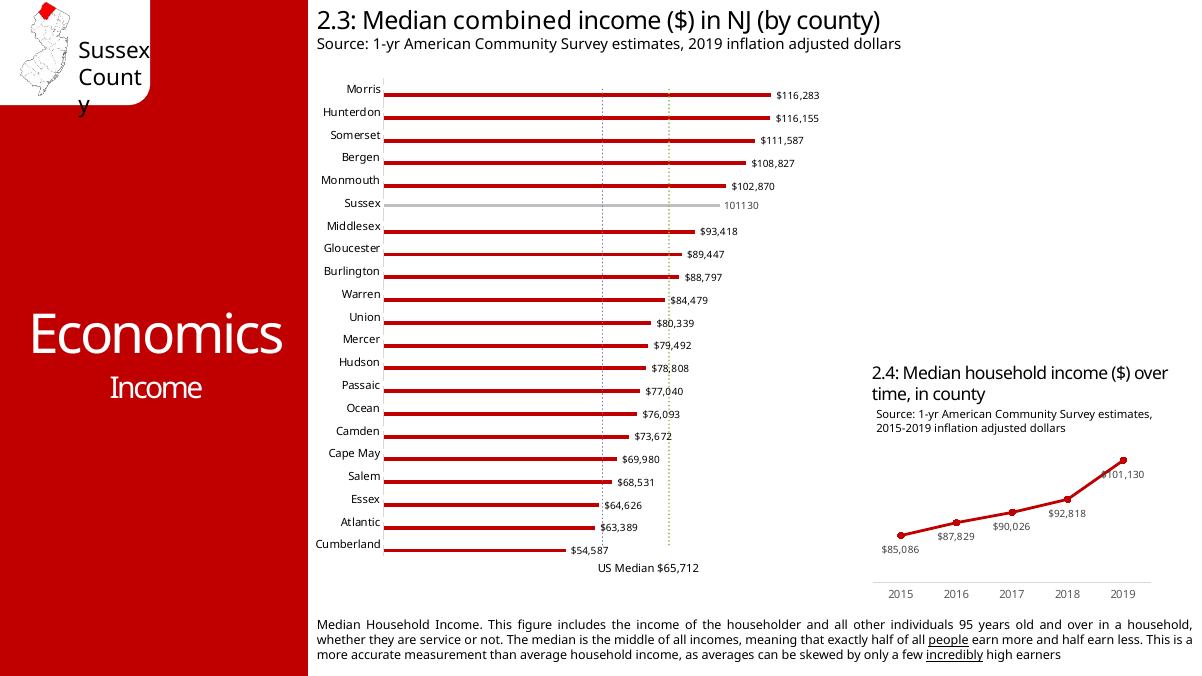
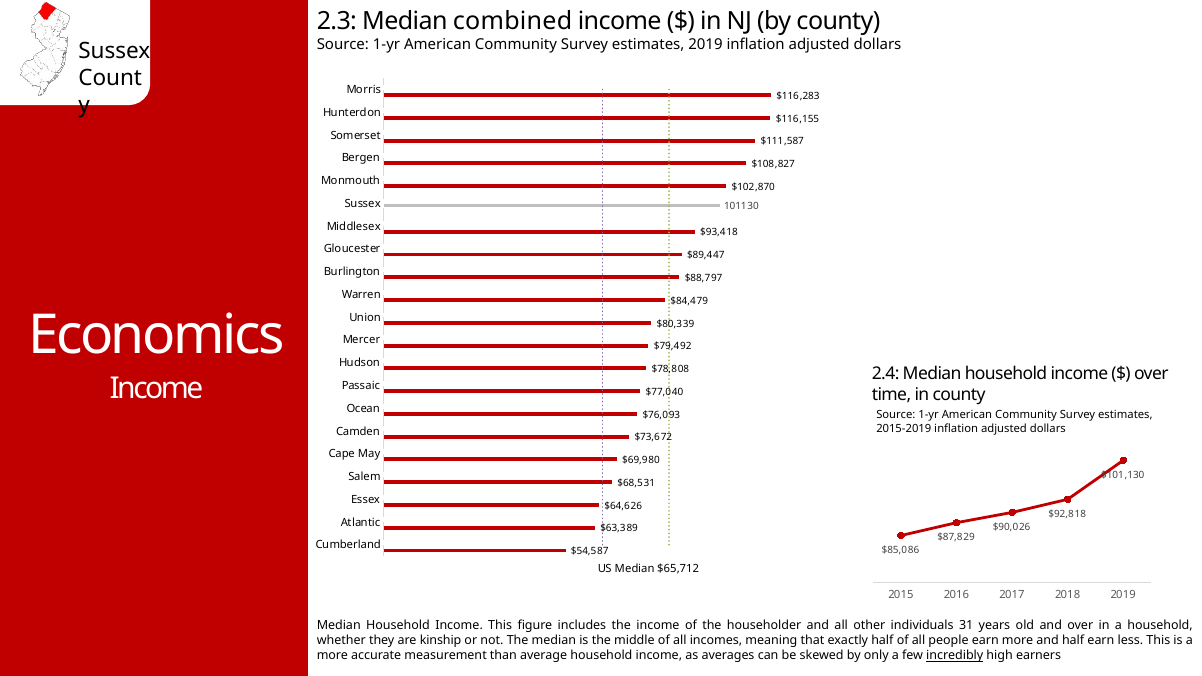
95: 95 -> 31 (966, 626)
service: service -> kinship (441, 641)
people underline: present -> none (949, 641)
